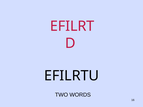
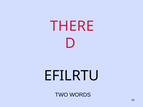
EFILRT: EFILRT -> THERE (72, 26)
